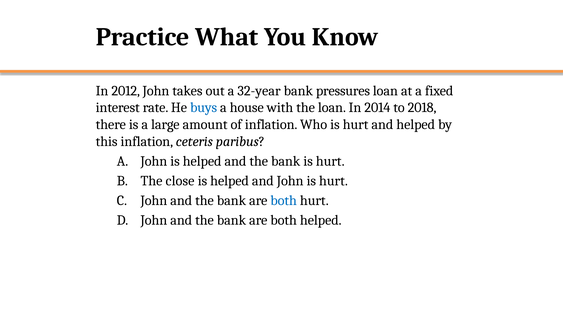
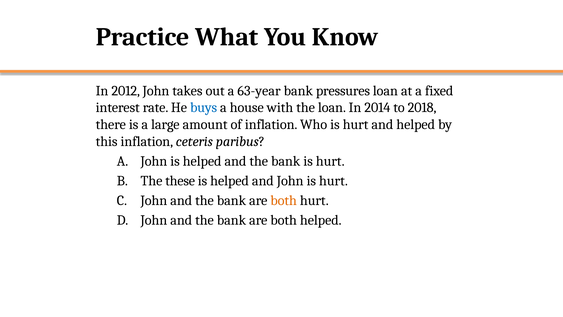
32-year: 32-year -> 63-year (259, 91)
close: close -> these (180, 181)
both colour: blue -> orange (284, 200)
